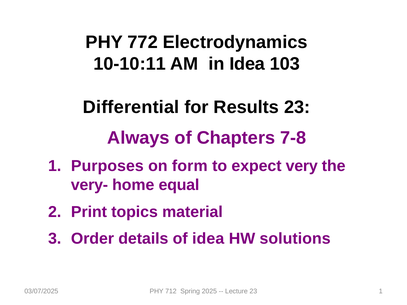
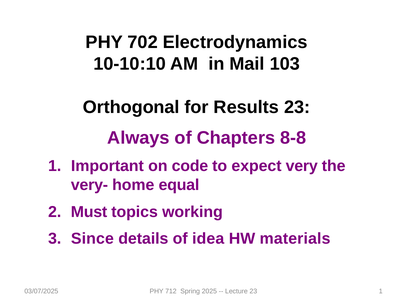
772: 772 -> 702 (143, 42)
10-10:11: 10-10:11 -> 10-10:10 (130, 64)
in Idea: Idea -> Mail (247, 64)
Differential: Differential -> Orthogonal (131, 107)
7-8: 7-8 -> 8-8 (293, 138)
Purposes: Purposes -> Important (107, 166)
form: form -> code (190, 166)
Print: Print -> Must (89, 212)
material: material -> working (192, 212)
Order: Order -> Since (92, 239)
solutions: solutions -> materials (295, 239)
